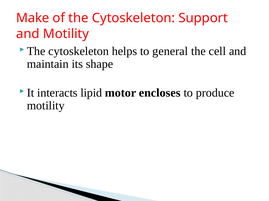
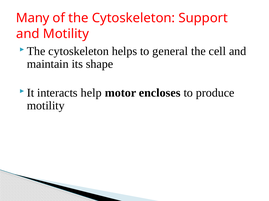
Make: Make -> Many (33, 18)
lipid: lipid -> help (91, 93)
